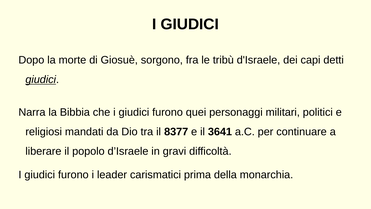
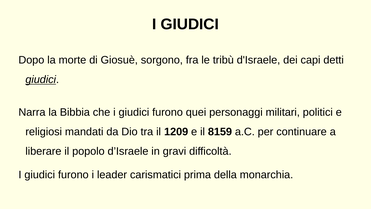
8377: 8377 -> 1209 (176, 132)
3641: 3641 -> 8159 (220, 132)
